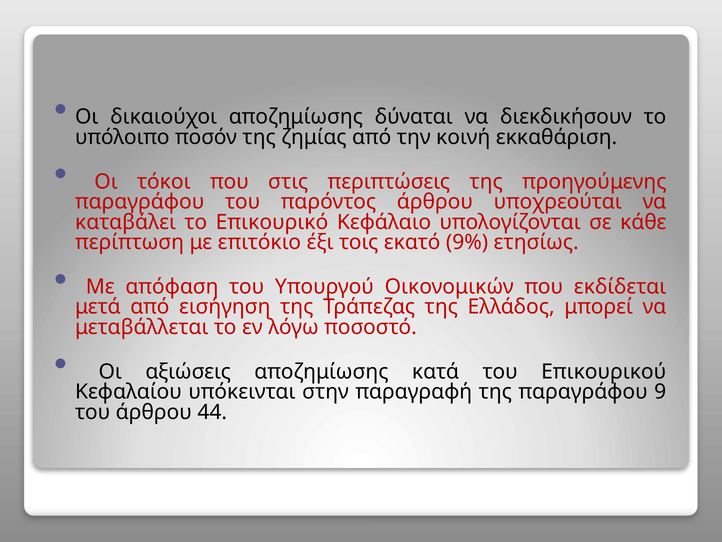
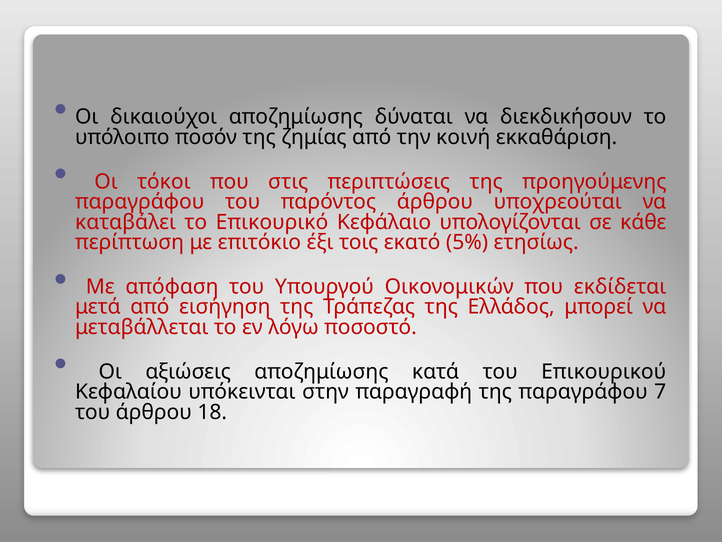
9%: 9% -> 5% (467, 242)
9: 9 -> 7 (660, 392)
44: 44 -> 18 (212, 412)
